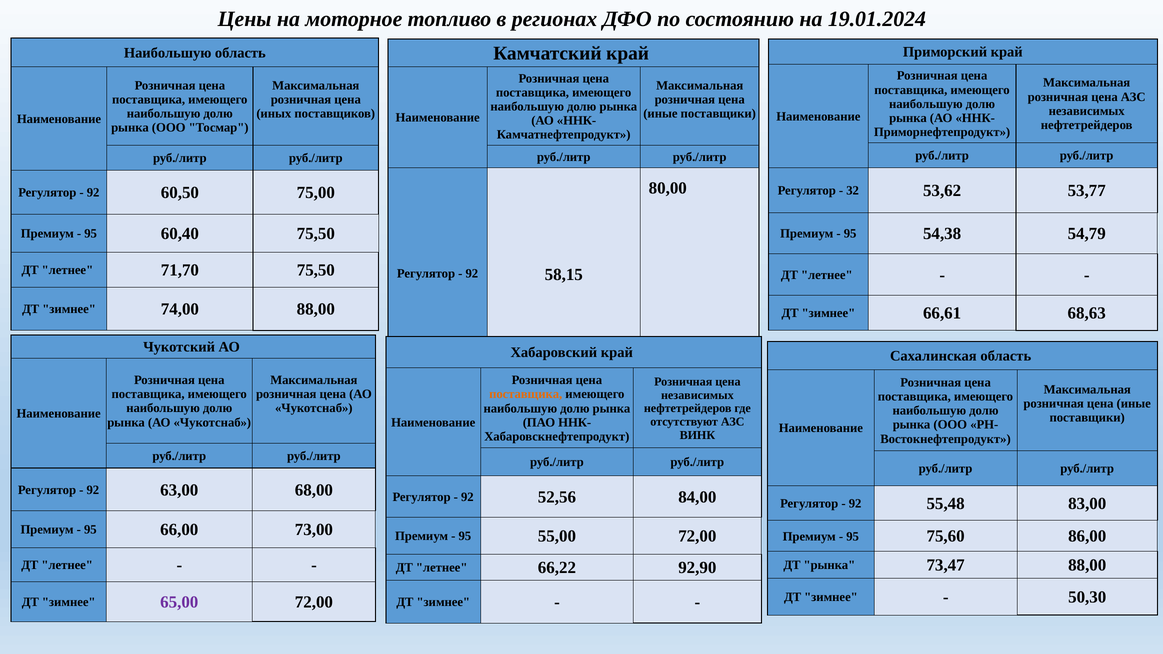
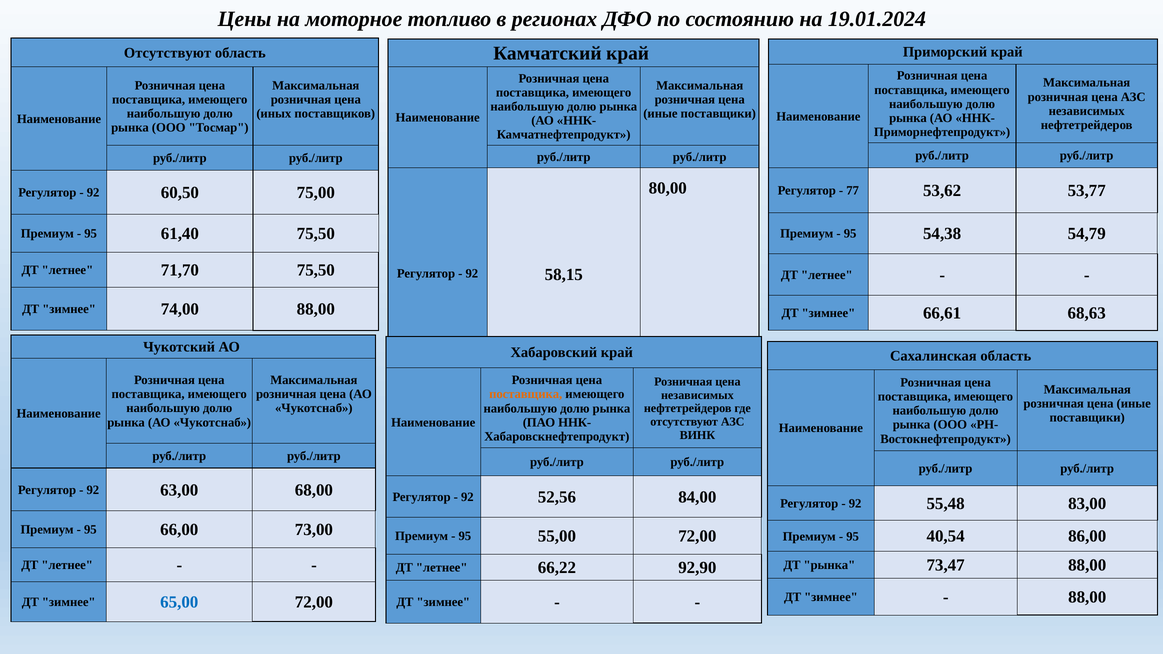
Наибольшую: Наибольшую -> Отсутствуют (168, 53)
32: 32 -> 77 (853, 191)
60,40: 60,40 -> 61,40 (180, 234)
75,60: 75,60 -> 40,54 (946, 537)
50,30: 50,30 -> 88,00 (1087, 597)
65,00 colour: purple -> blue (179, 602)
